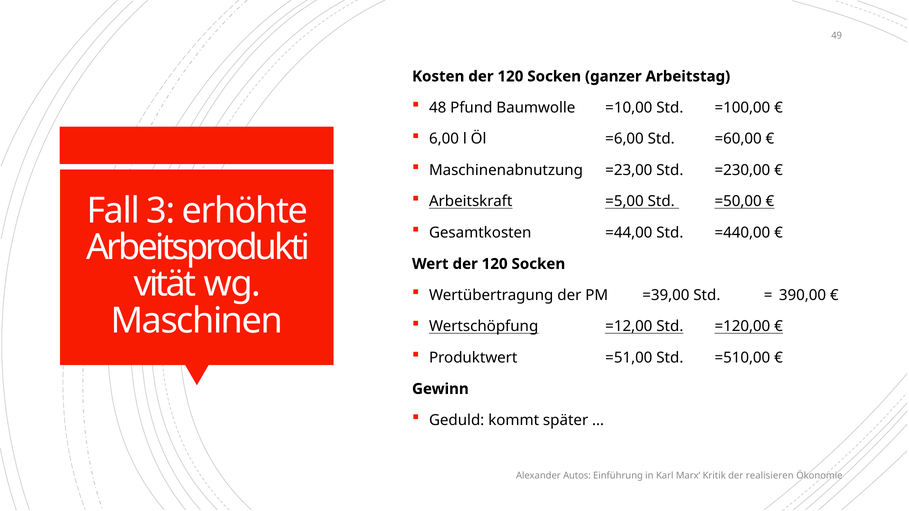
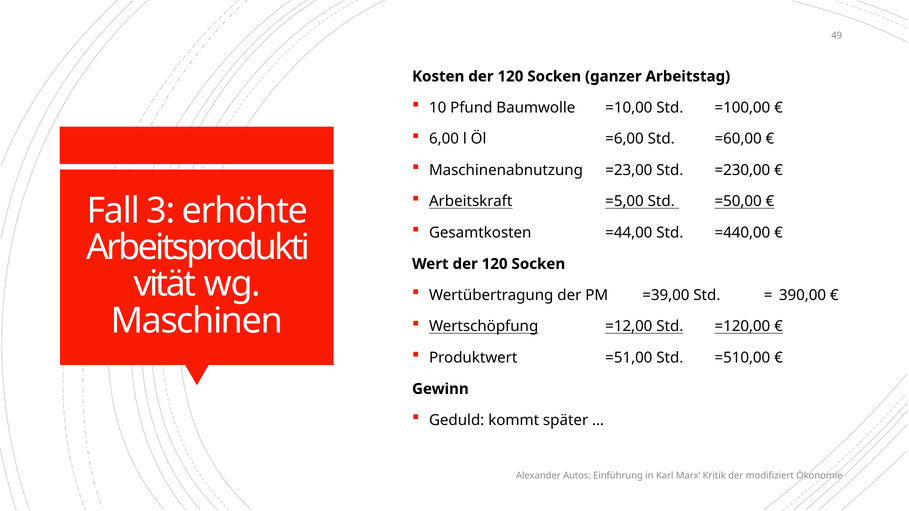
48: 48 -> 10 (438, 108)
realisieren: realisieren -> modifiziert (770, 476)
